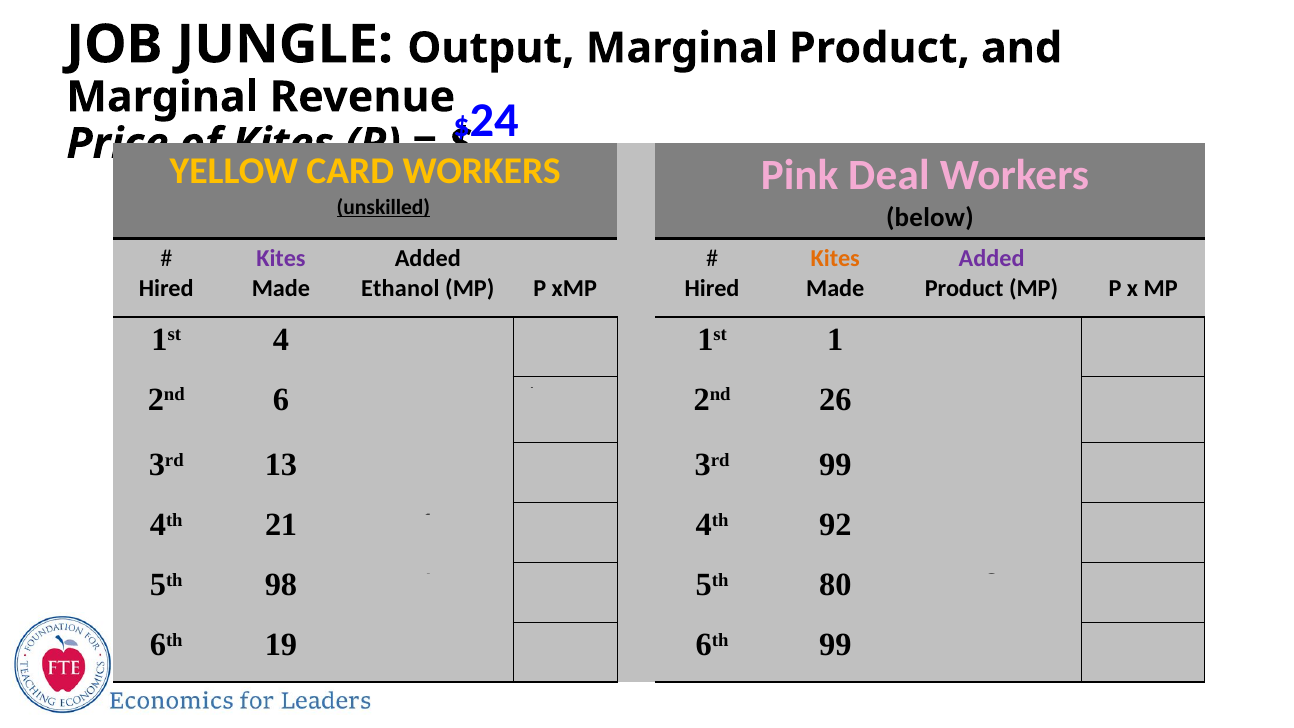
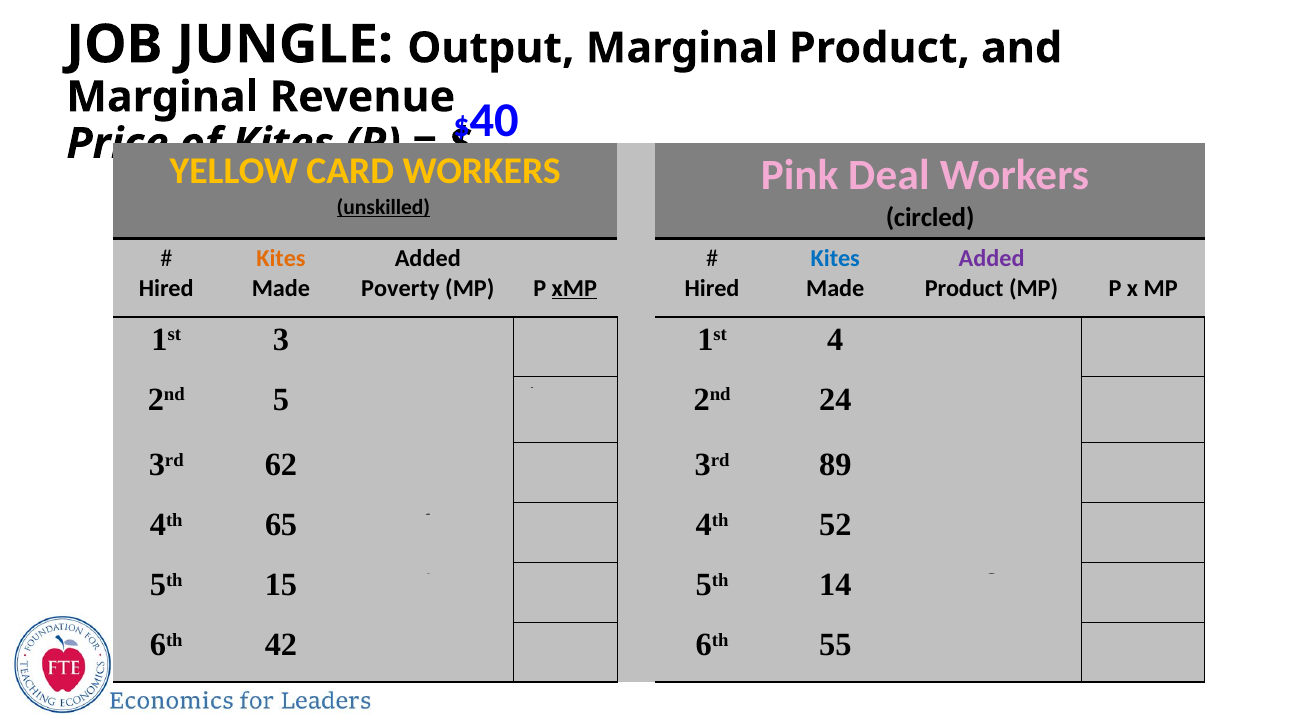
24: 24 -> 40 (494, 121)
below: below -> circled (930, 218)
Kites colour: purple -> orange (281, 258)
Kites colour: orange -> blue (835, 258)
Ethanol: Ethanol -> Poverty (400, 288)
xMP underline: none -> present (574, 288)
1st 4: 4 -> 3 (281, 340)
1st 1: 1 -> 4 (835, 340)
2nd 6: 6 -> 5 (281, 400)
26: 26 -> 24 (835, 400)
13: 13 -> 62 (281, 465)
3rd 99: 99 -> 89 (835, 465)
21: 21 -> 65 (281, 525)
92: 92 -> 52 (835, 525)
98: 98 -> 15 (281, 585)
80: 80 -> 14 (835, 585)
19: 19 -> 42 (281, 645)
6th 99: 99 -> 55 (835, 645)
